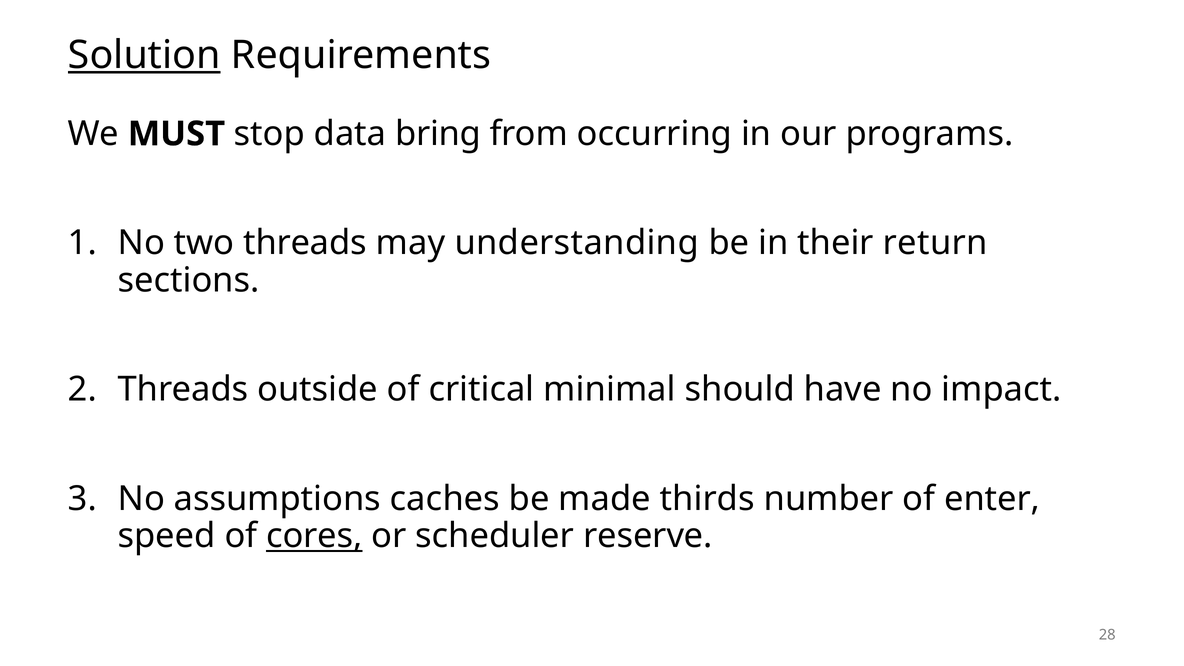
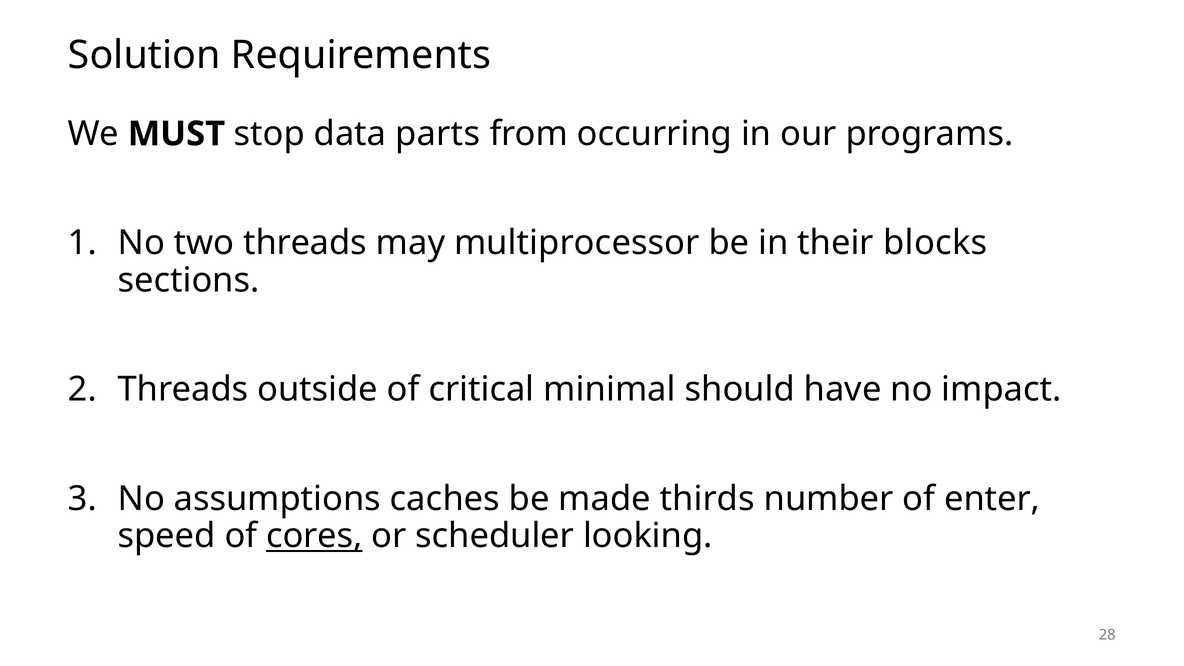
Solution underline: present -> none (144, 55)
bring: bring -> parts (438, 134)
understanding: understanding -> multiprocessor (577, 243)
return: return -> blocks (935, 243)
reserve: reserve -> looking (648, 536)
